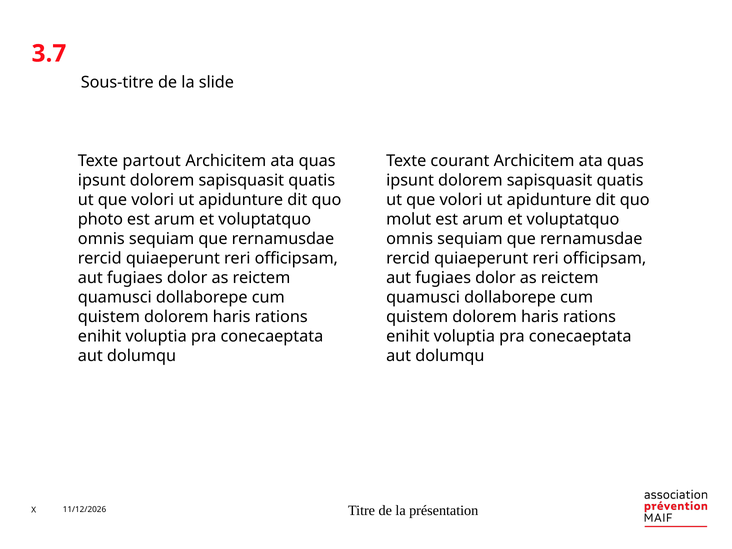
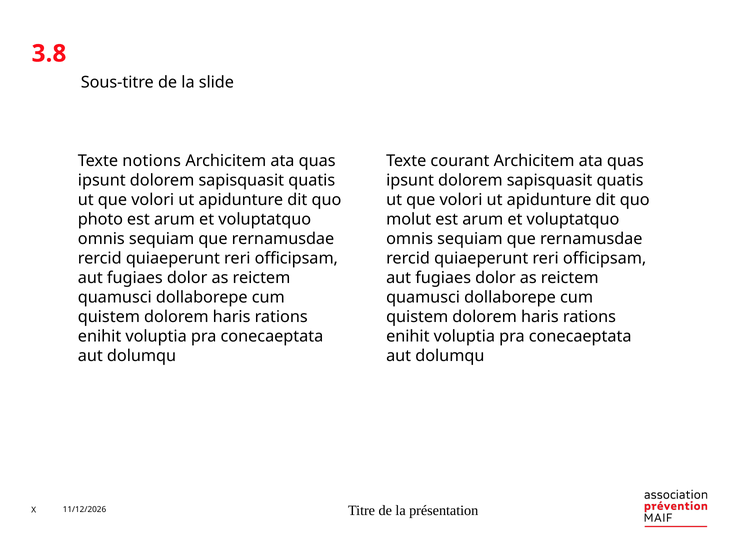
3.7: 3.7 -> 3.8 (49, 54)
partout: partout -> notions (152, 161)
